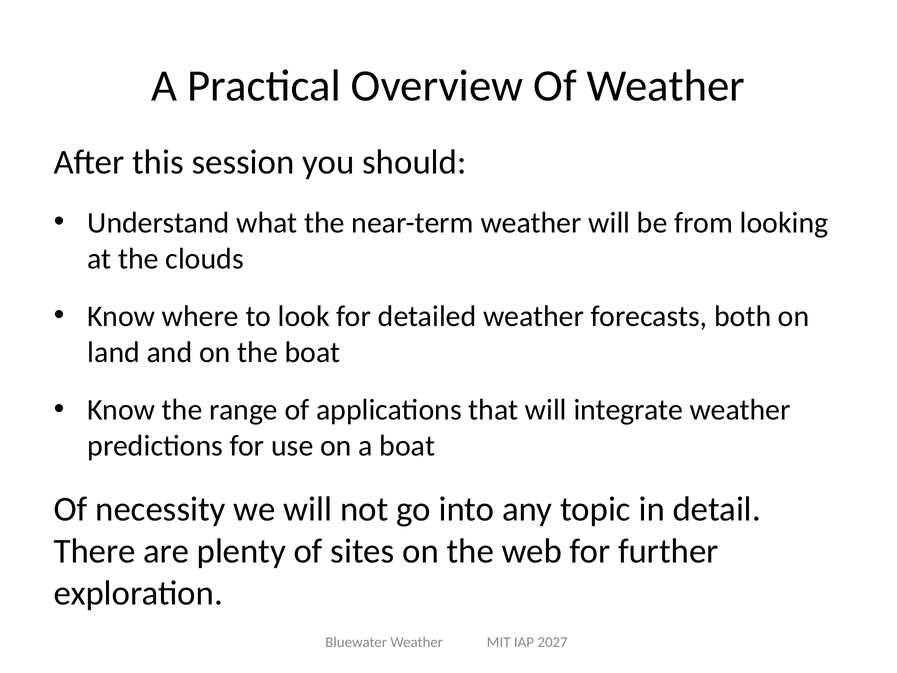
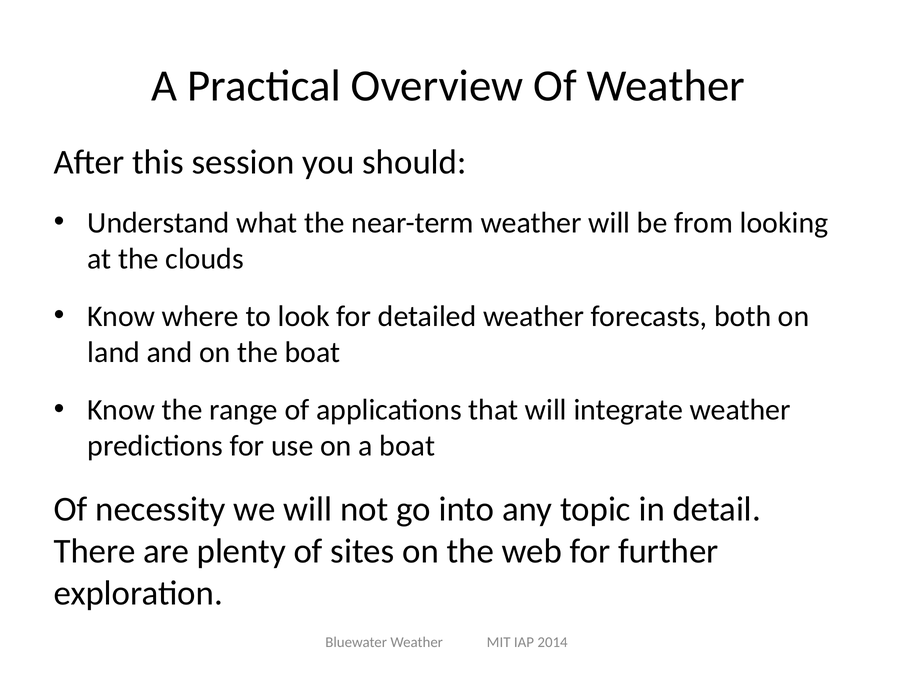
2027: 2027 -> 2014 (553, 642)
